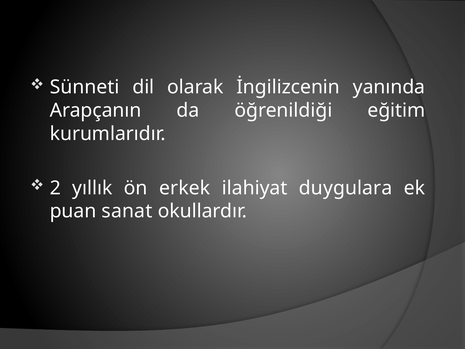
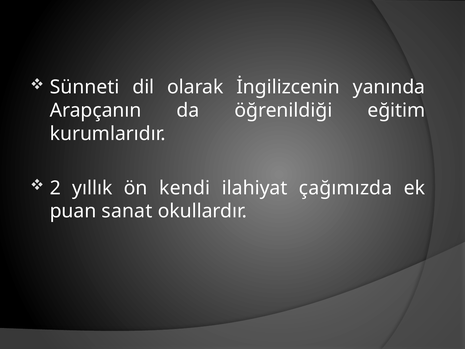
erkek: erkek -> kendi (185, 188)
duygulara: duygulara -> çağımızda (346, 188)
